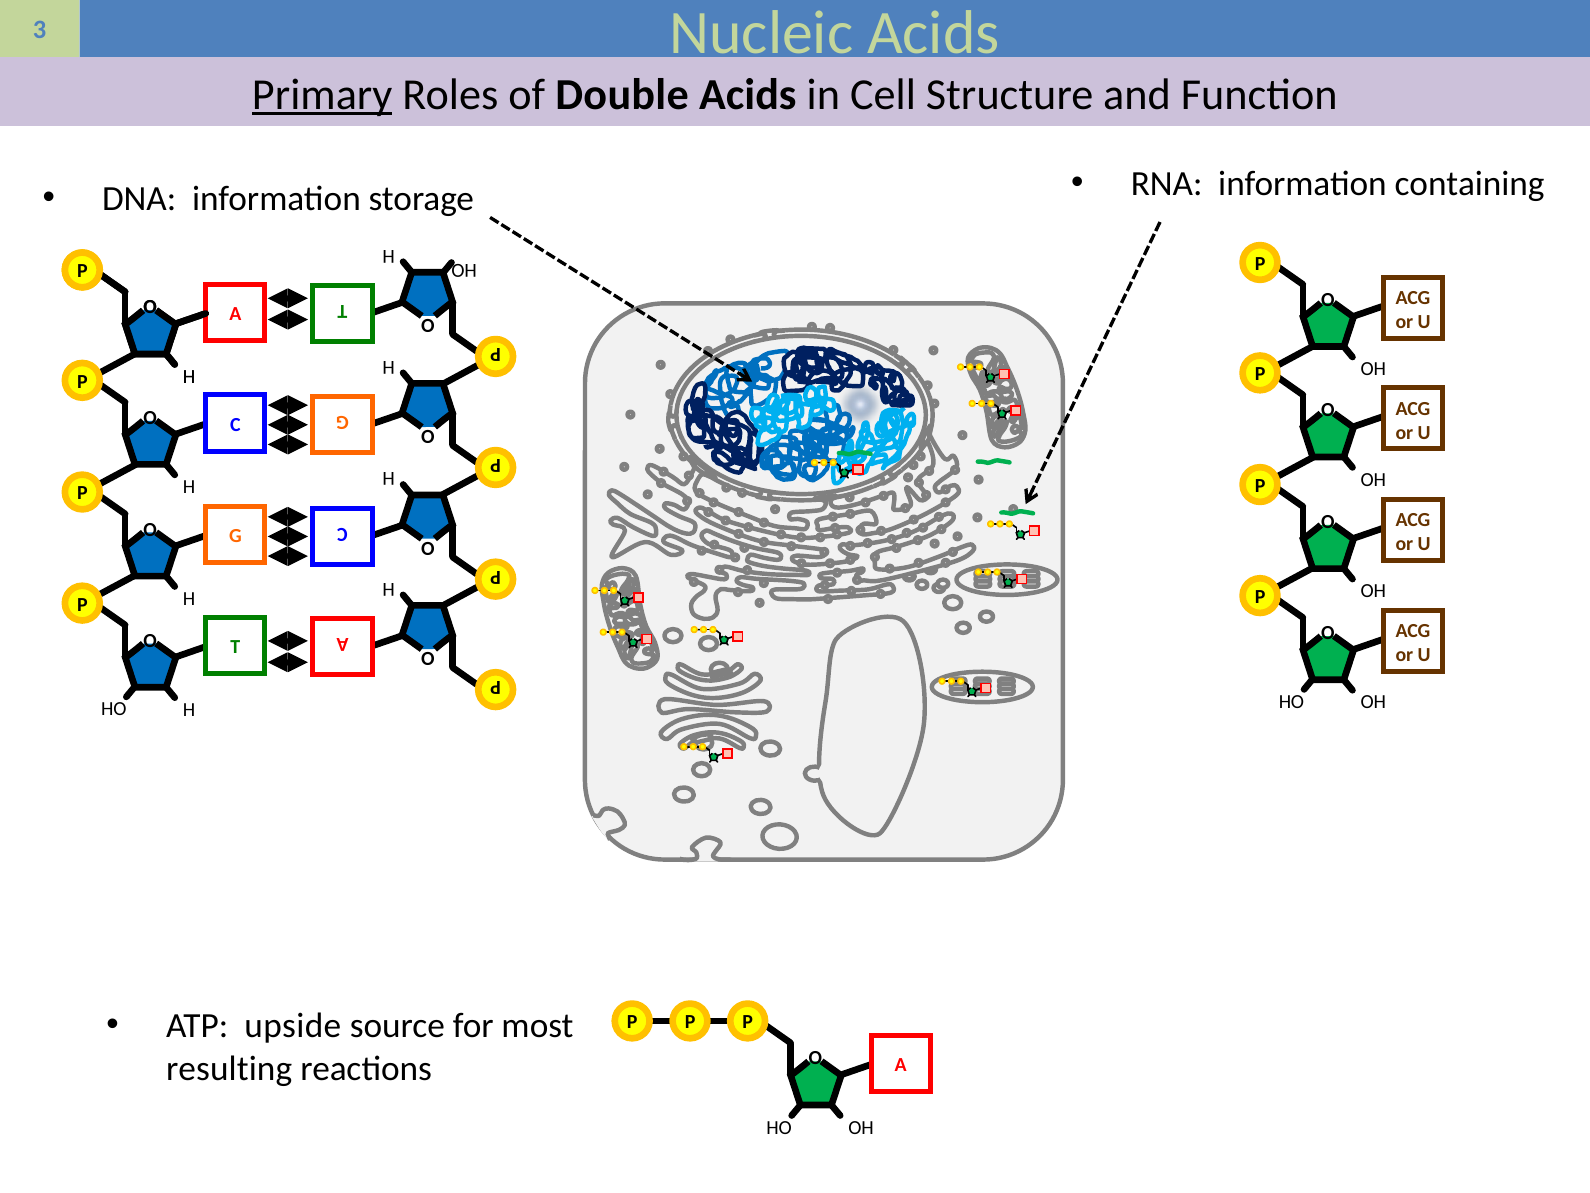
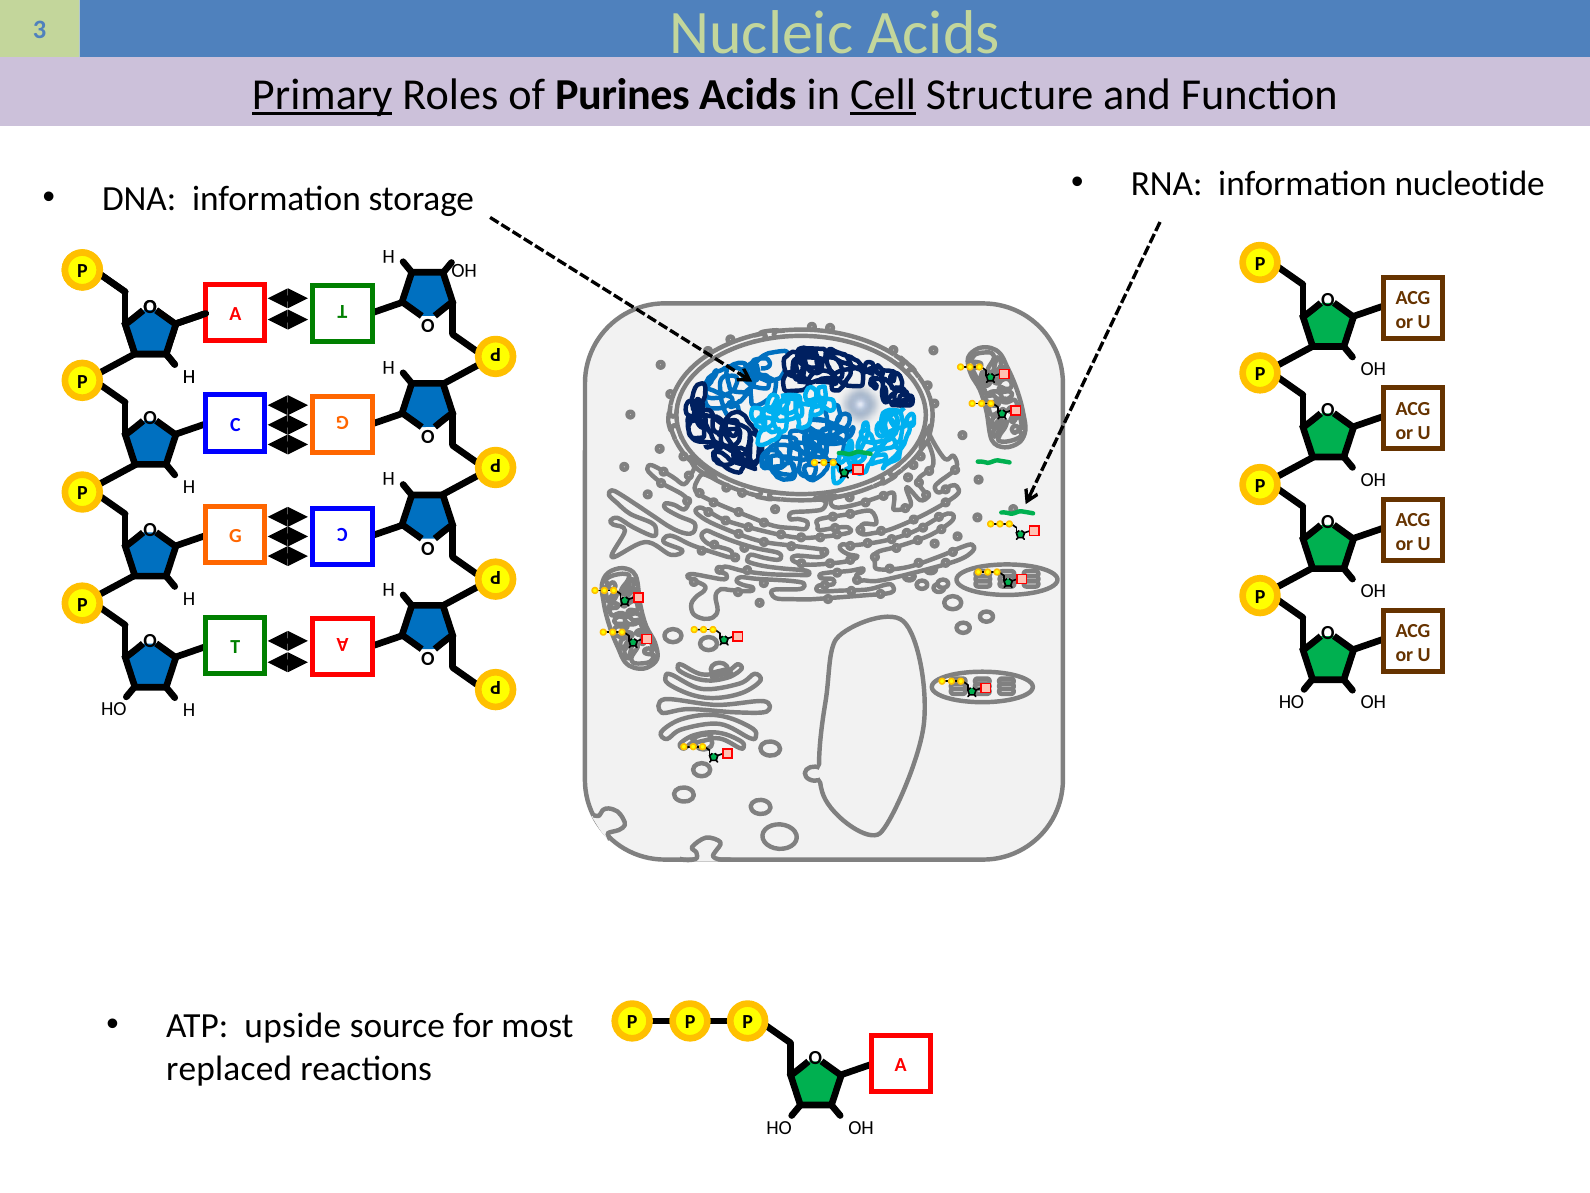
Double: Double -> Purines (622, 95)
Cell underline: none -> present (883, 95)
containing: containing -> nucleotide (1470, 184)
resulting: resulting -> replaced (229, 1068)
